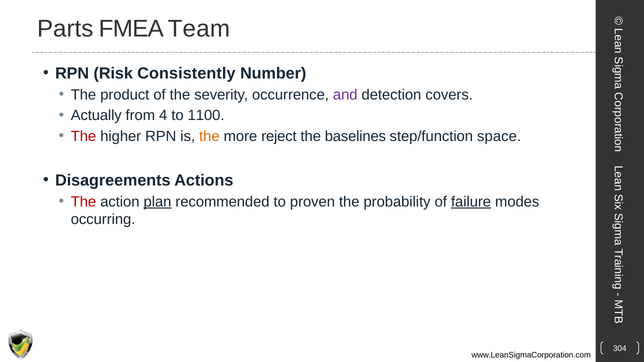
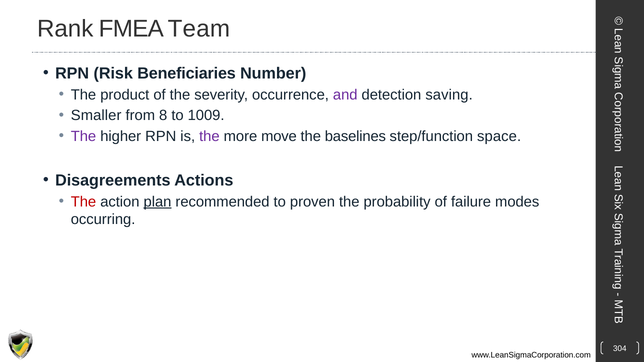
Parts: Parts -> Rank (65, 29)
Consistently: Consistently -> Beneficiaries (187, 74)
covers: covers -> saving (449, 95)
Actually: Actually -> Smaller (96, 116)
4: 4 -> 8 (163, 116)
1100: 1100 -> 1009 (206, 116)
The colour: red -> purple (84, 136)
the colour: orange -> purple (209, 136)
reject: reject -> move (279, 136)
failure underline: present -> none (471, 202)
